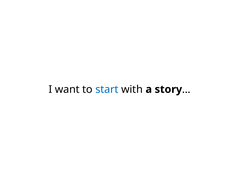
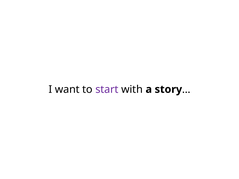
start colour: blue -> purple (107, 89)
